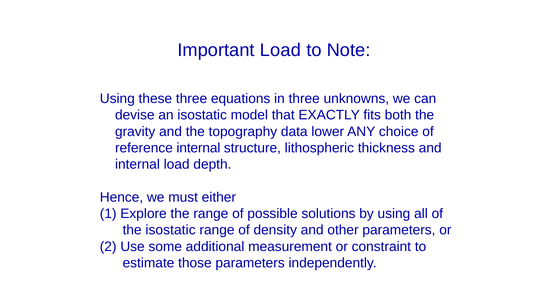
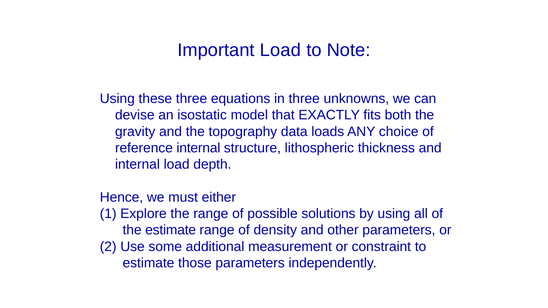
lower: lower -> loads (328, 132)
the isostatic: isostatic -> estimate (171, 230)
